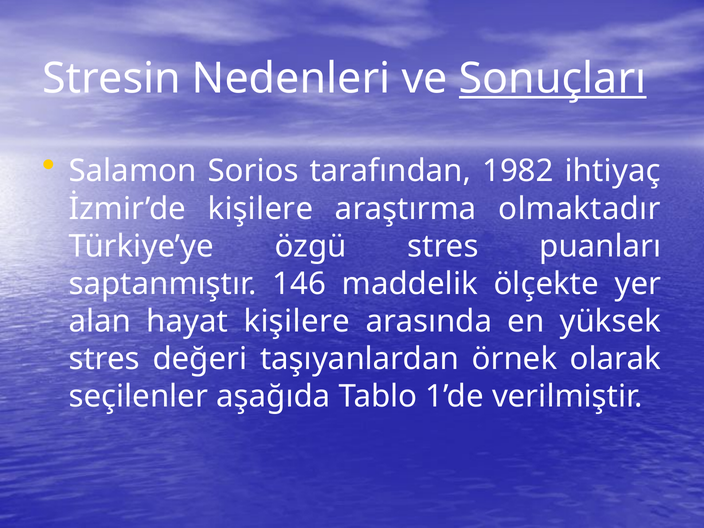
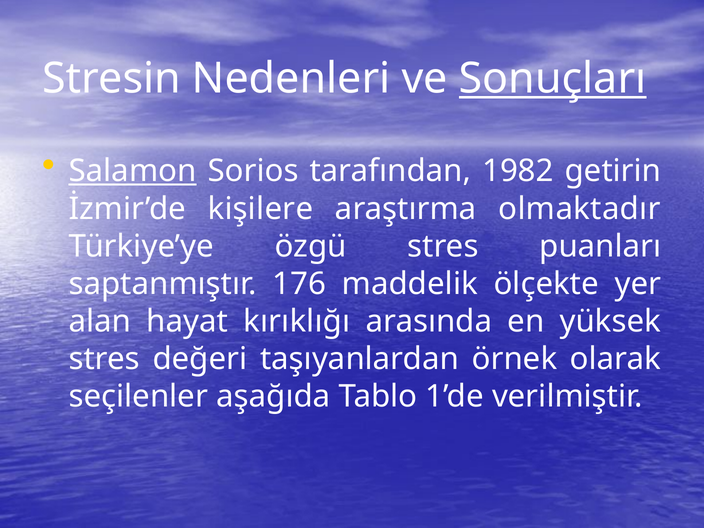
Salamon underline: none -> present (133, 171)
ihtiyaç: ihtiyaç -> getirin (613, 171)
146: 146 -> 176 (299, 284)
hayat kişilere: kişilere -> kırıklığı (297, 321)
